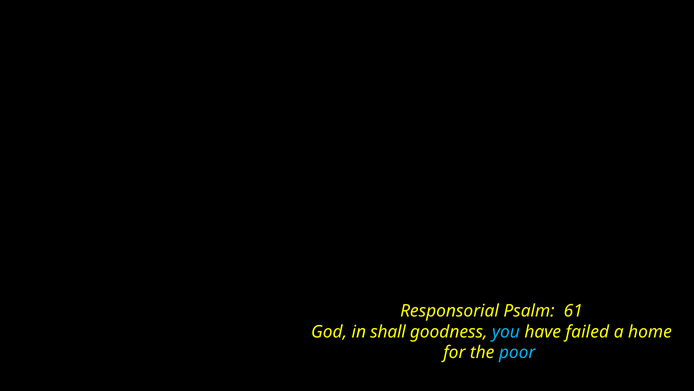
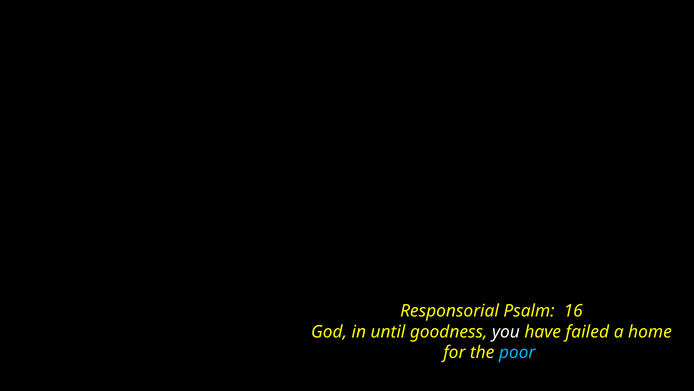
61: 61 -> 16 (573, 311)
shall: shall -> until (388, 331)
you colour: light blue -> white (506, 331)
